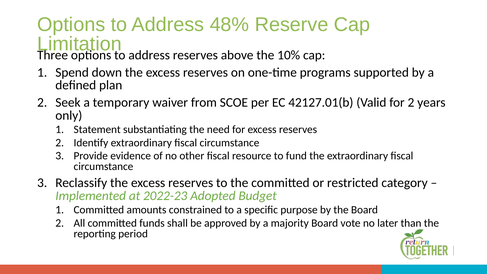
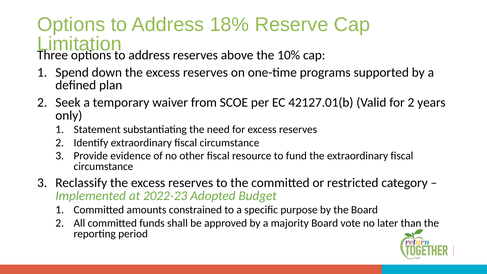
48%: 48% -> 18% (229, 25)
